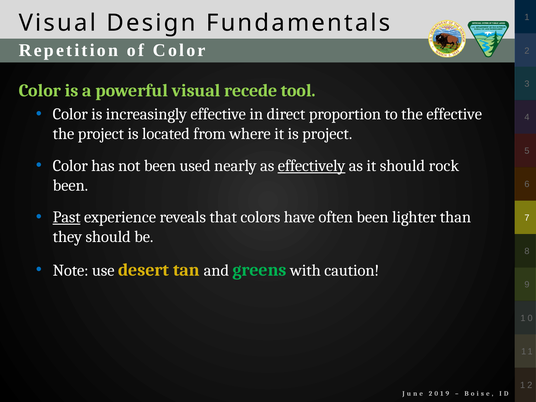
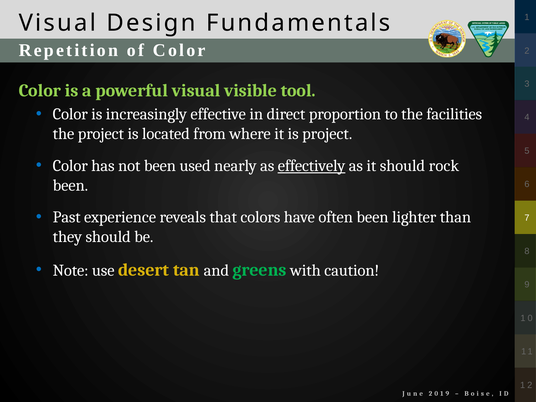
recede: recede -> visible (251, 91)
the effective: effective -> facilities (454, 114)
Past underline: present -> none (67, 217)
